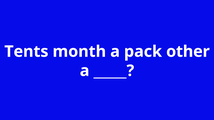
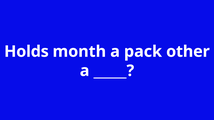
Tents: Tents -> Holds (26, 52)
